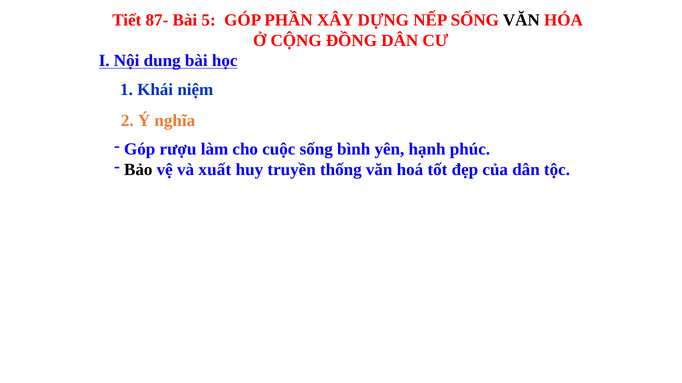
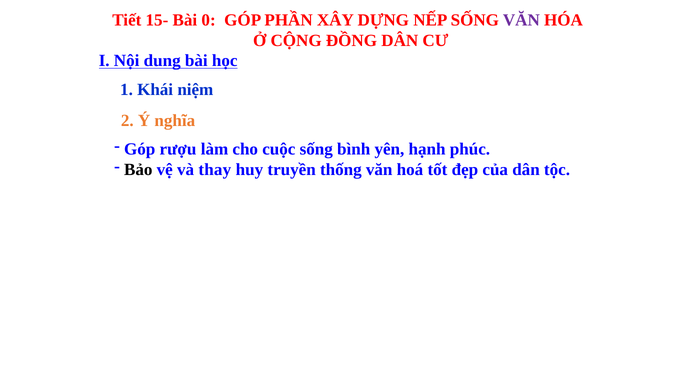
87-: 87- -> 15- (157, 20)
5: 5 -> 0 (209, 20)
VĂN colour: black -> purple (521, 20)
xuất: xuất -> thay (215, 170)
